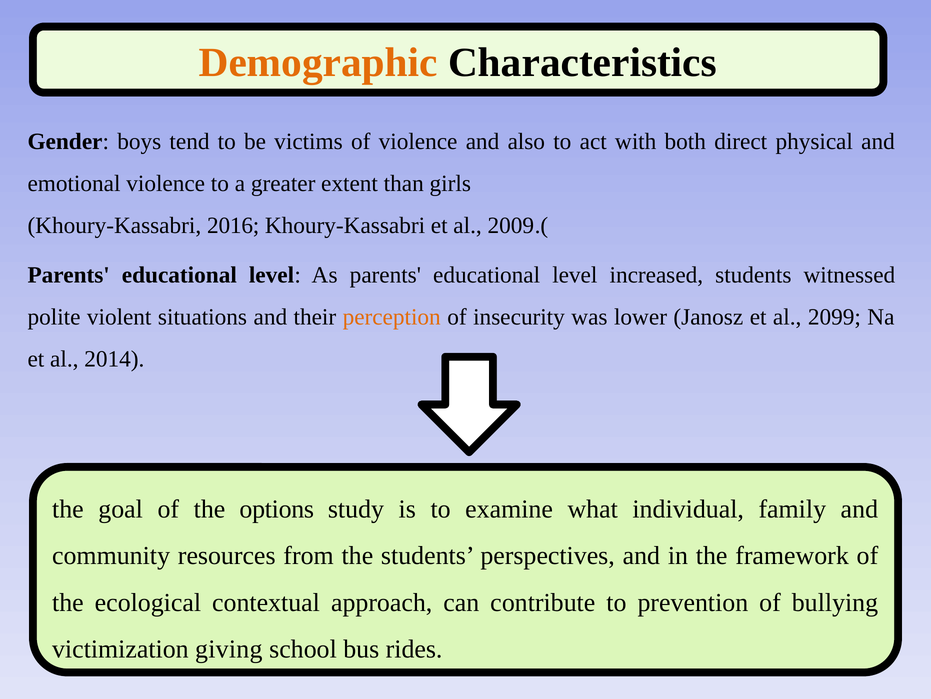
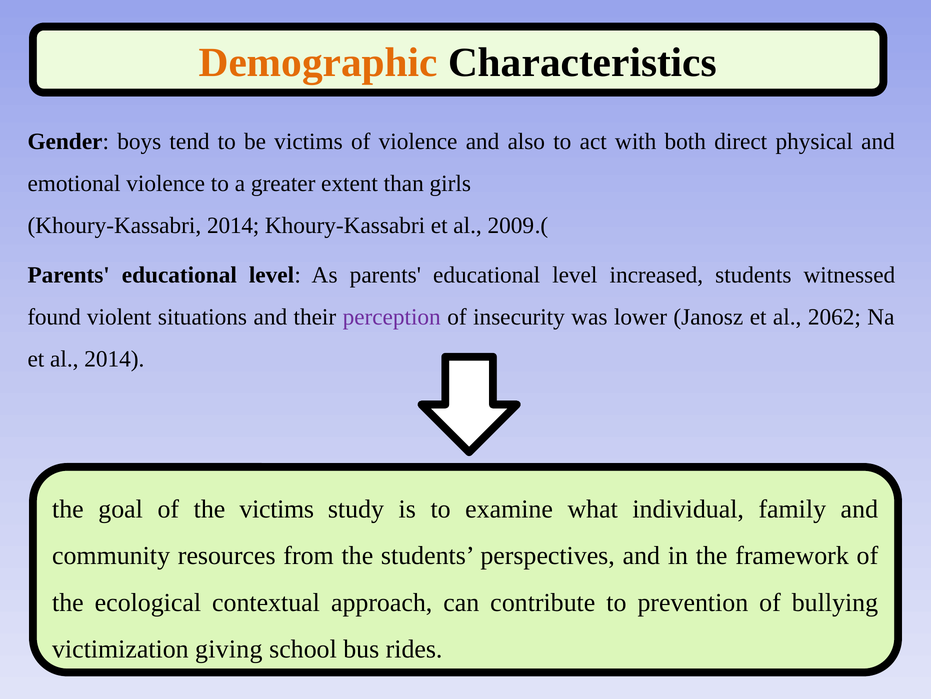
Khoury-Kassabri 2016: 2016 -> 2014 (233, 225)
polite: polite -> found (54, 317)
perception colour: orange -> purple (392, 317)
2099: 2099 -> 2062 (834, 317)
the options: options -> victims (277, 509)
